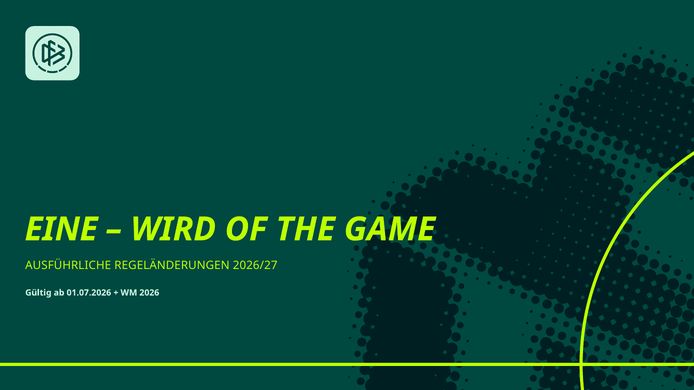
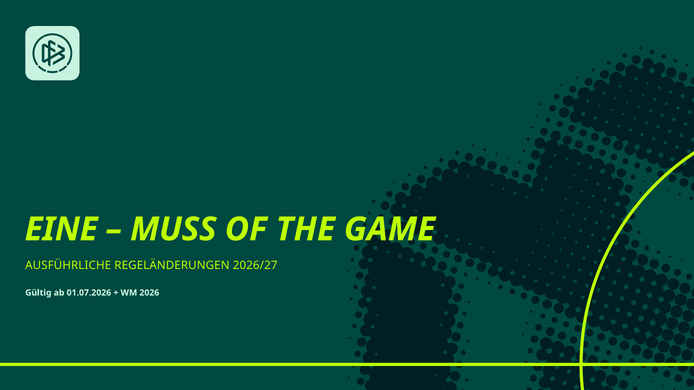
WIRD: WIRD -> MUSS (173, 230)
